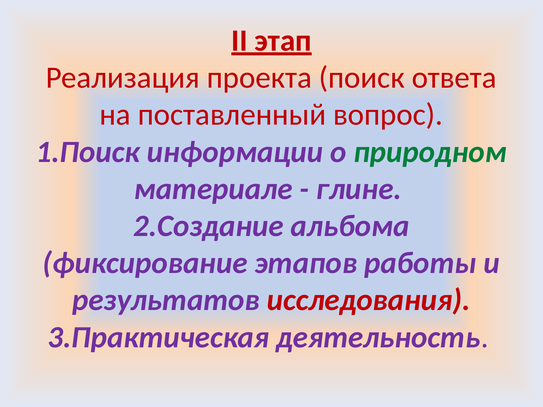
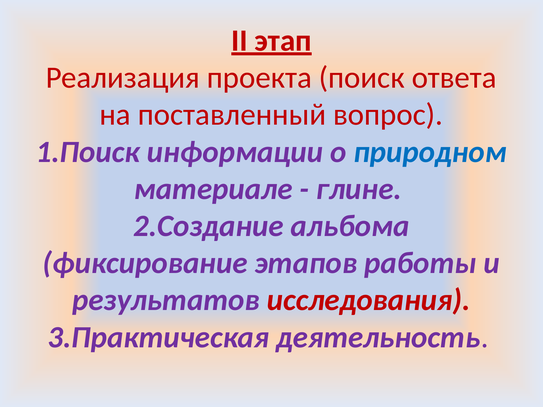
природном colour: green -> blue (430, 152)
